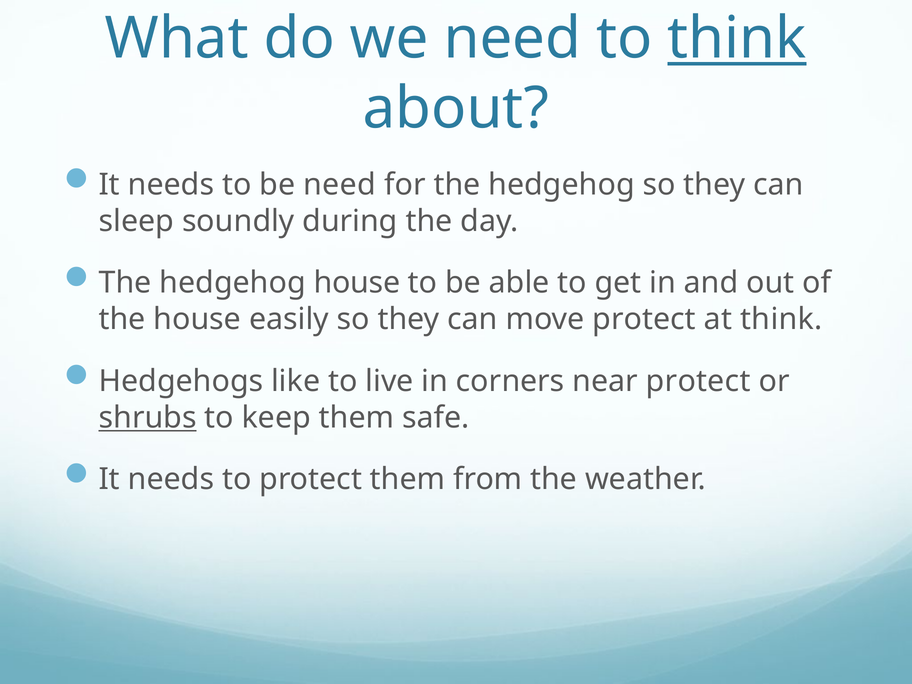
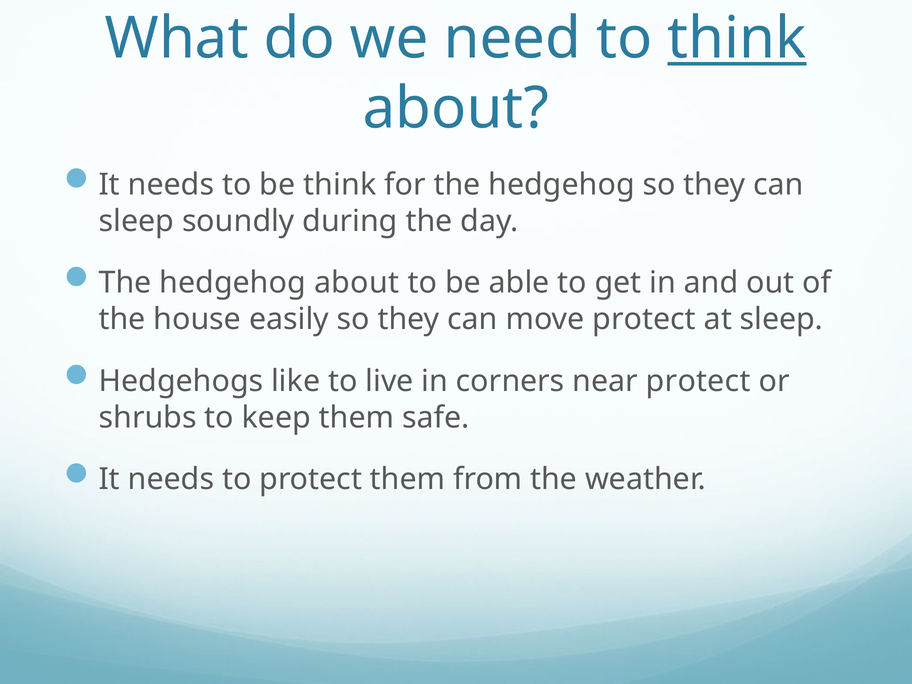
be need: need -> think (340, 185)
hedgehog house: house -> about (357, 283)
at think: think -> sleep (782, 319)
shrubs underline: present -> none (148, 418)
